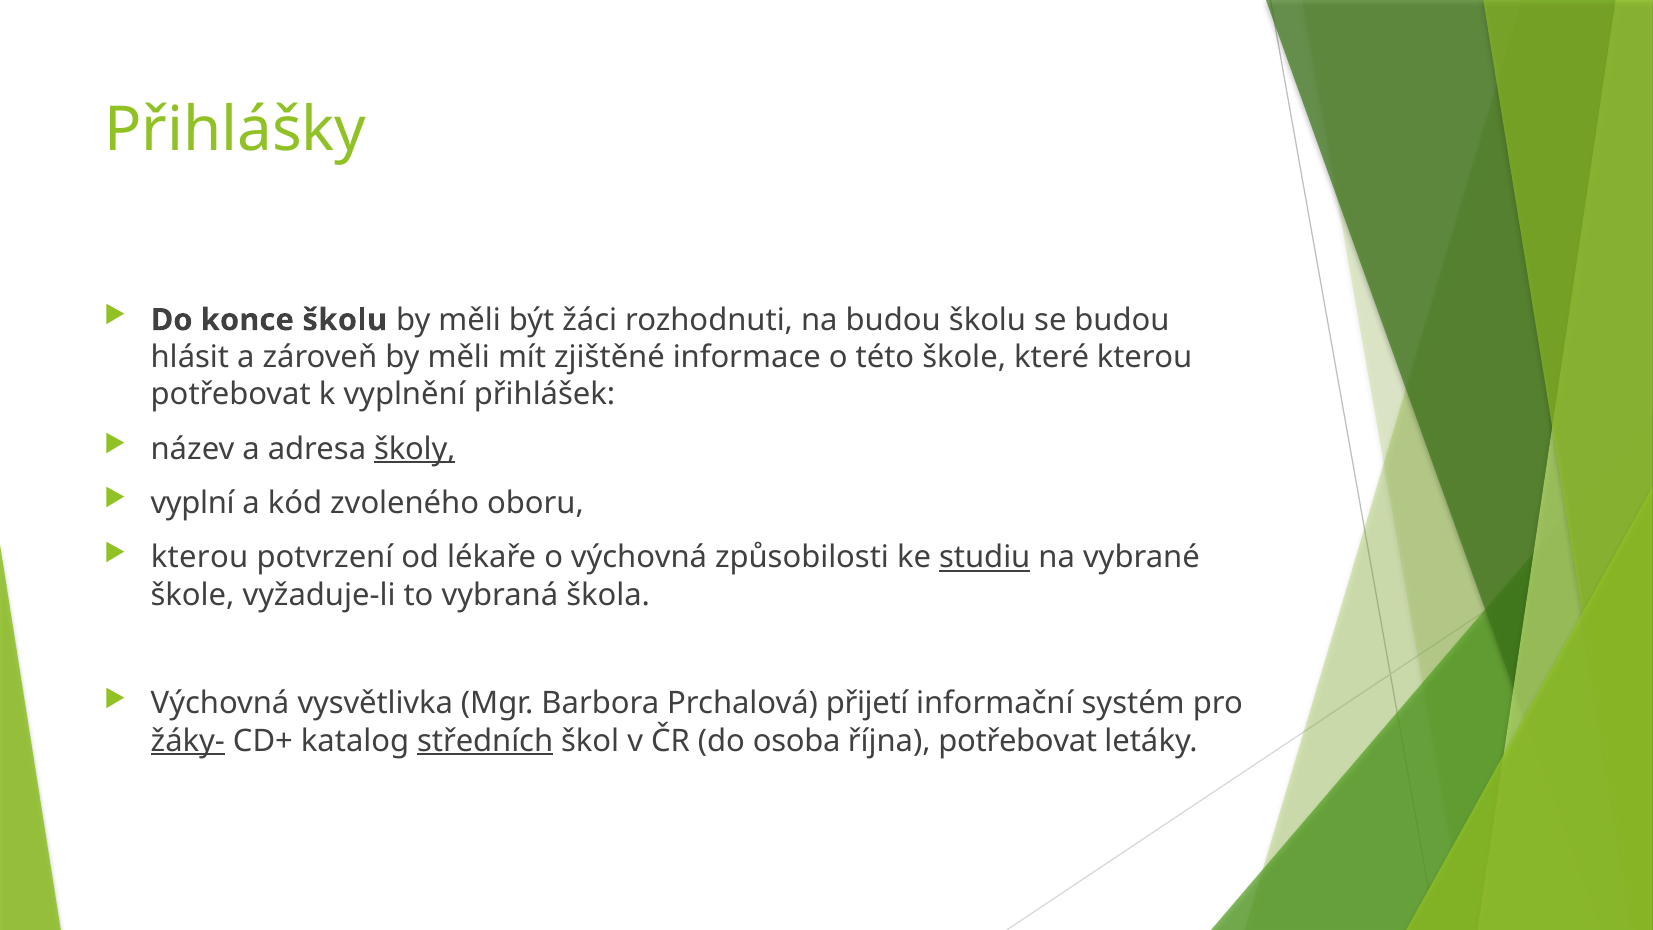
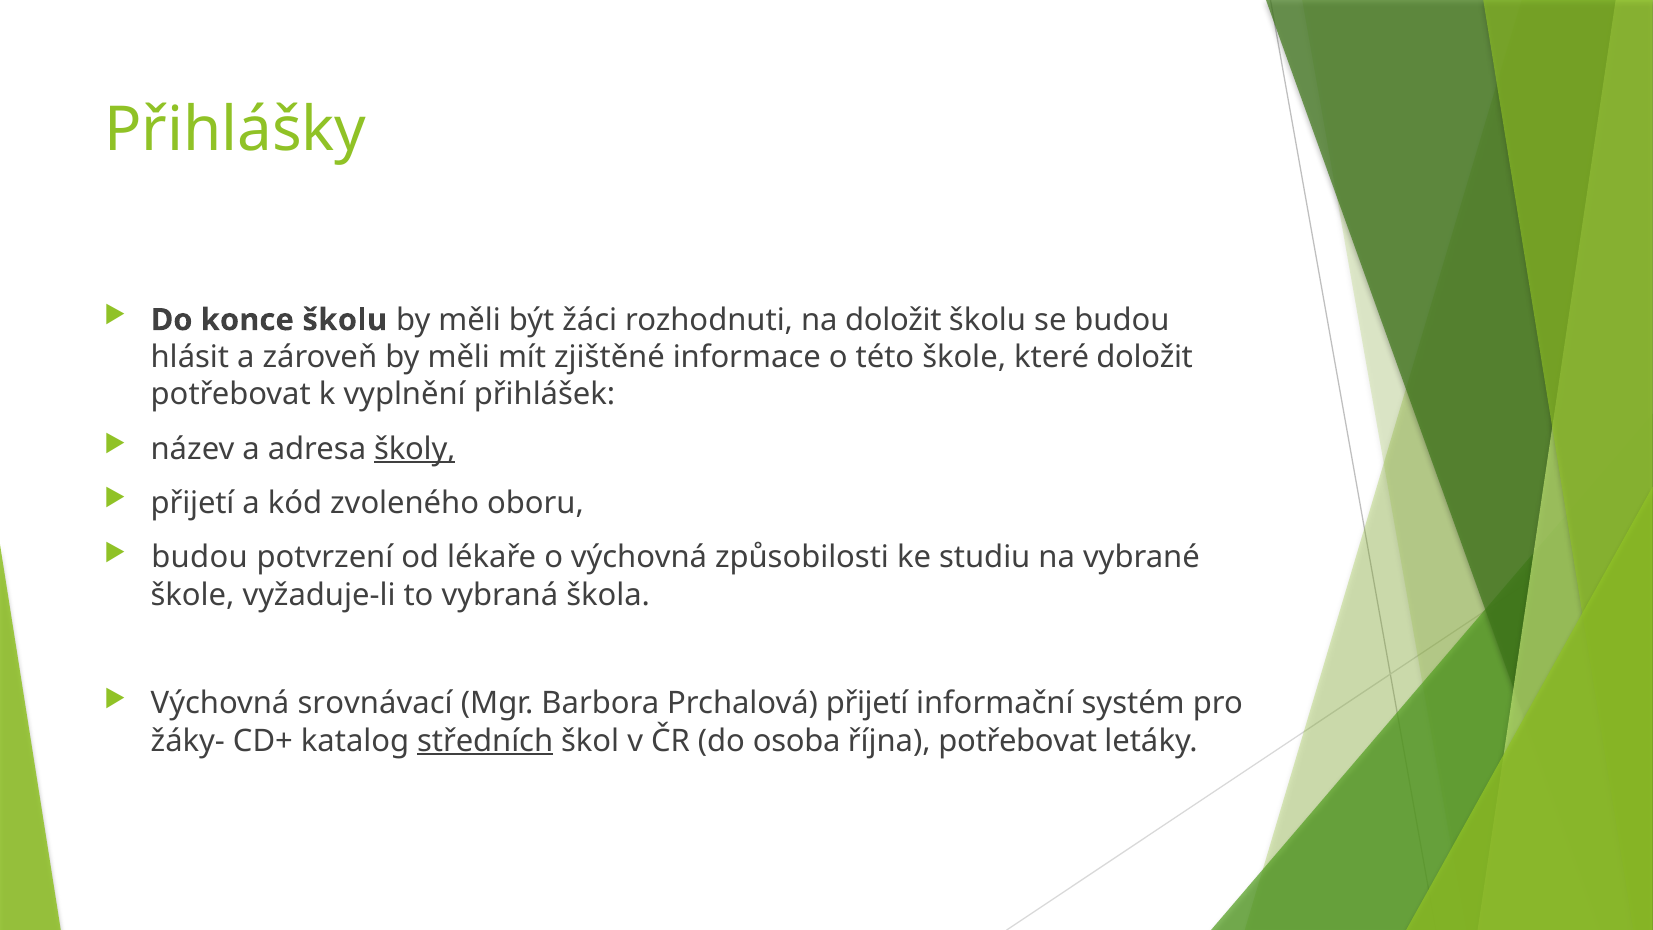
na budou: budou -> doložit (893, 320)
které kterou: kterou -> doložit (1145, 357)
vyplní: vyplní -> přijetí (193, 503)
kterou: kterou -> budou (200, 558)
studiu underline: present -> none (985, 558)
vysvětlivka: vysvětlivka -> srovnávací (375, 704)
žáky- underline: present -> none (188, 741)
